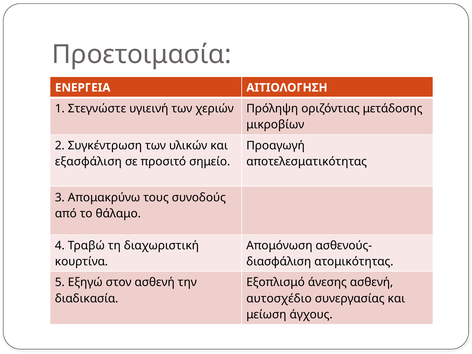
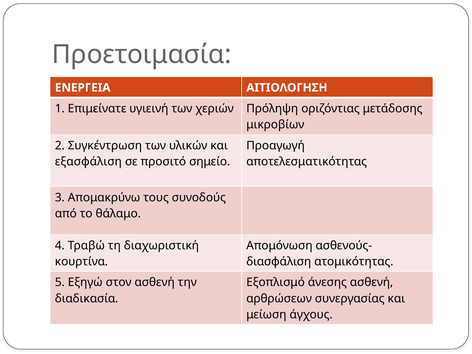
Στεγνώστε: Στεγνώστε -> Επιμείνατε (97, 109)
αυτοσχέδιο: αυτοσχέδιο -> αρθρώσεων (279, 298)
